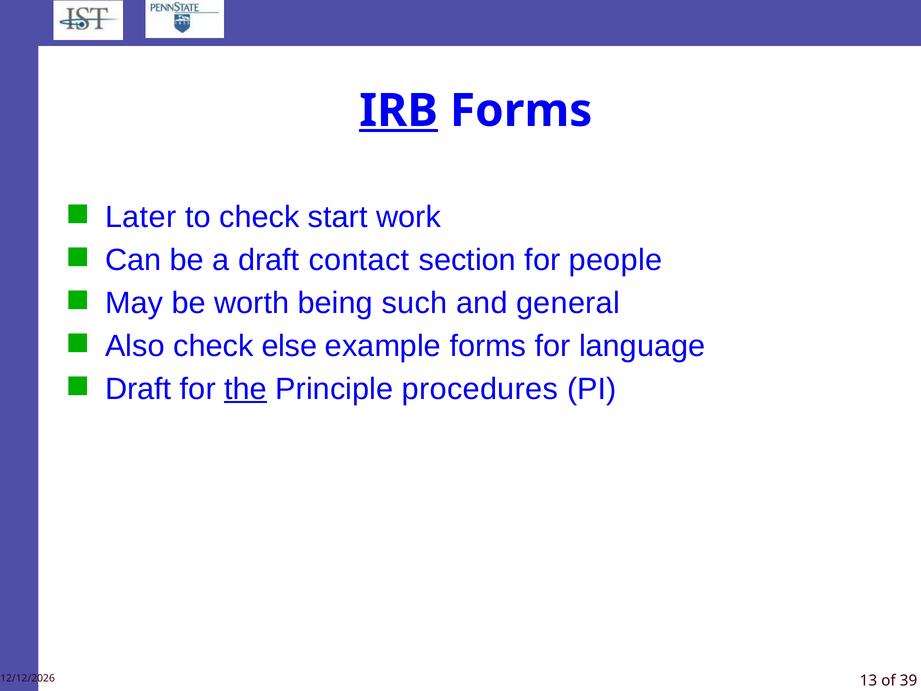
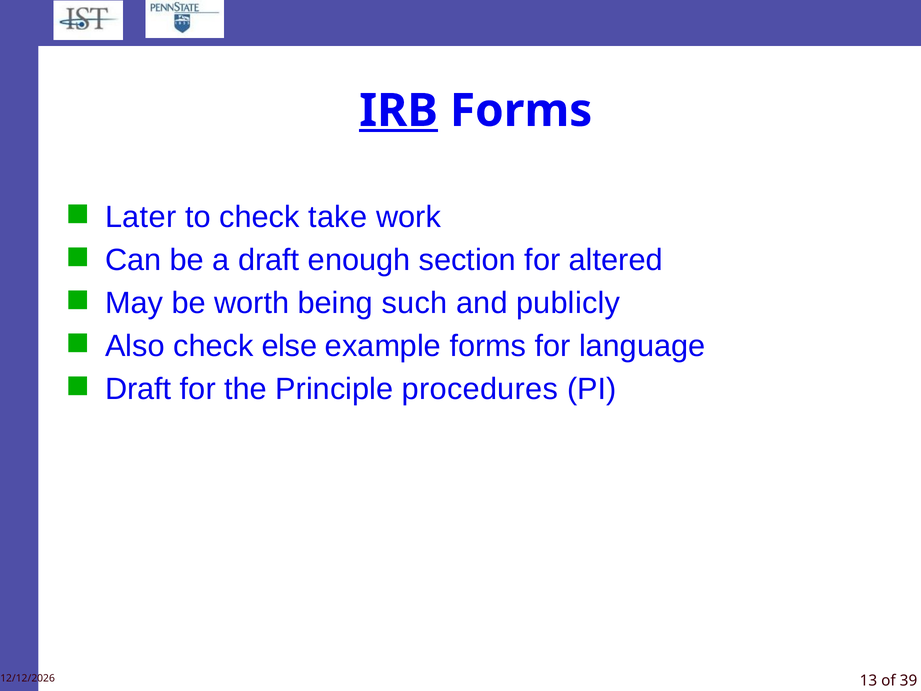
start: start -> take (338, 217)
contact: contact -> enough (359, 260)
people: people -> altered (616, 260)
general: general -> publicly (568, 303)
the underline: present -> none (246, 389)
